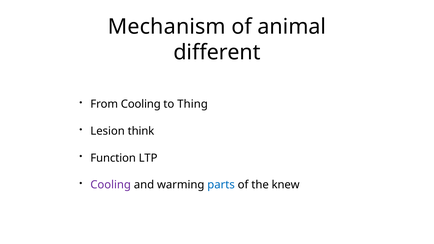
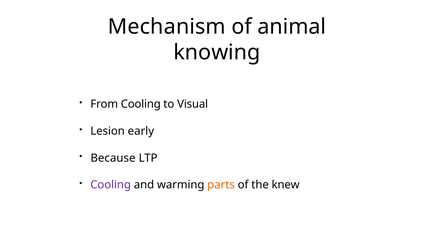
different: different -> knowing (217, 53)
Thing: Thing -> Visual (193, 104)
think: think -> early (141, 131)
Function: Function -> Because (113, 158)
parts colour: blue -> orange (221, 185)
